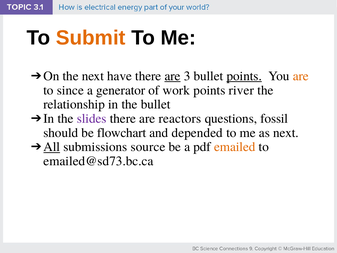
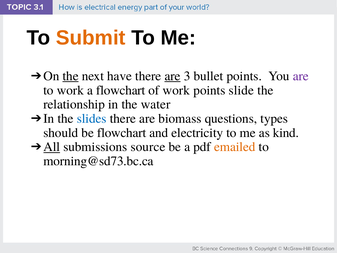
the underline: none -> present (71, 76)
points underline: present -> none (244, 76)
are colour: orange -> purple (301, 76)
to since: since -> work (70, 90)
a generator: generator -> flowchart (121, 90)
river: river -> slide (241, 90)
the bullet: bullet -> water (156, 104)
slides colour: purple -> blue (92, 118)
reactors: reactors -> biomass (180, 118)
fossil: fossil -> types (274, 118)
depended: depended -> electricity (197, 133)
as next: next -> kind (286, 133)
emailed@sd73.bc.ca: emailed@sd73.bc.ca -> morning@sd73.bc.ca (98, 161)
